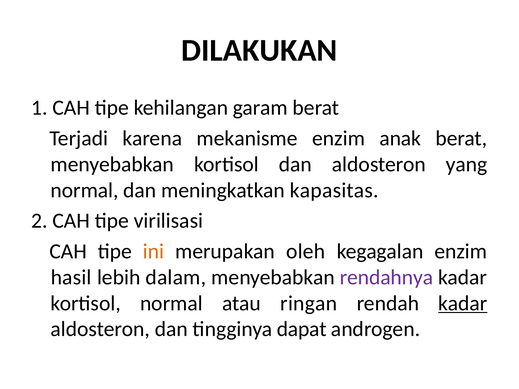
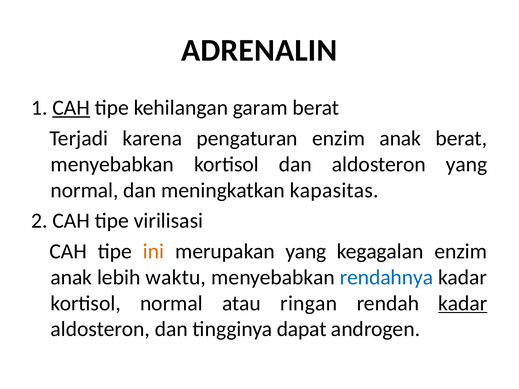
DILAKUKAN: DILAKUKAN -> ADRENALIN (259, 50)
CAH underline: none -> present (71, 108)
mekanisme: mekanisme -> pengaturan (247, 138)
merupakan oleh: oleh -> yang (306, 252)
hasil: hasil -> anak (71, 277)
dalam: dalam -> waktu (176, 277)
rendahnya colour: purple -> blue (386, 277)
